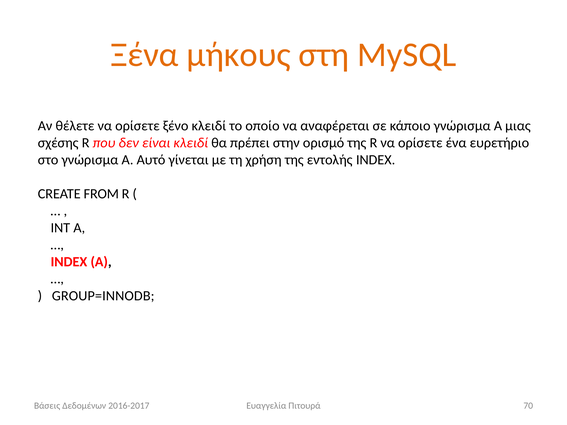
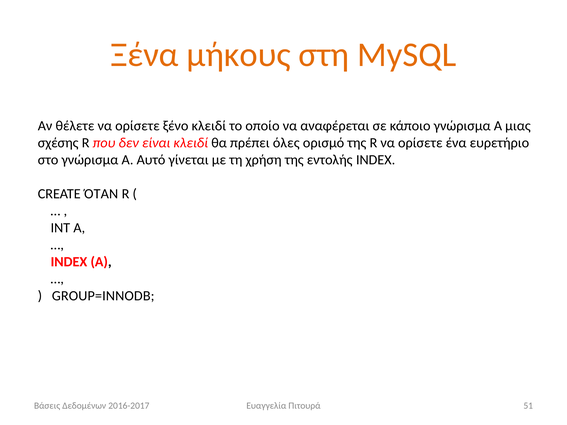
στην: στην -> όλες (286, 143)
FROM: FROM -> ΌΤΑΝ (101, 194)
70: 70 -> 51 (528, 406)
